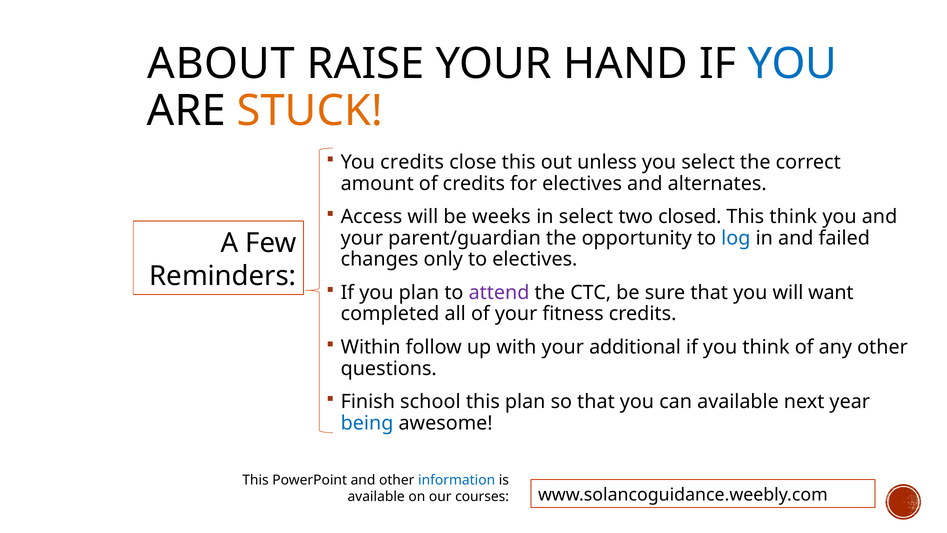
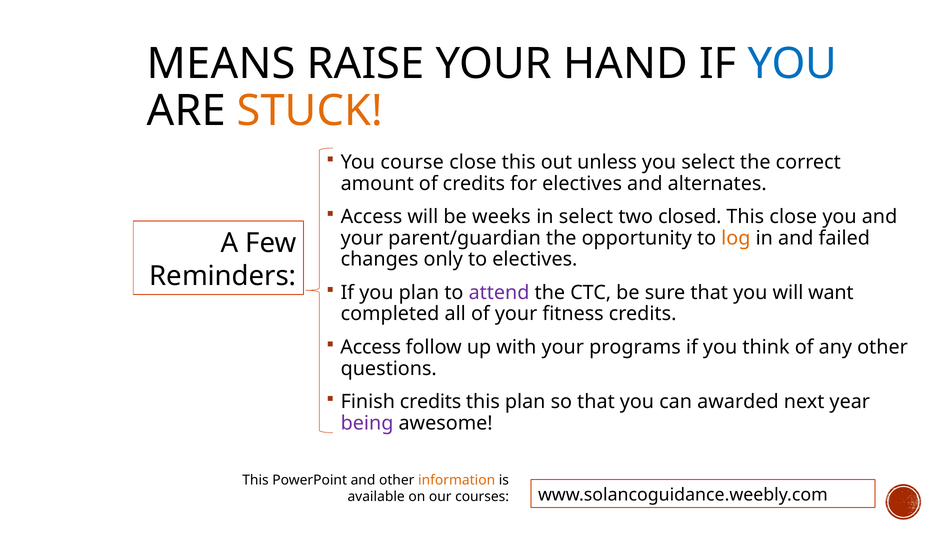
ABOUT: ABOUT -> MEANS (221, 64)
You credits: credits -> course (412, 162)
This think: think -> close (793, 217)
log colour: blue -> orange (736, 238)
Within: Within -> Access (371, 347)
additional: additional -> programs (635, 347)
Finish school: school -> credits (431, 401)
can available: available -> awarded (738, 401)
being colour: blue -> purple (367, 423)
information colour: blue -> orange (457, 480)
